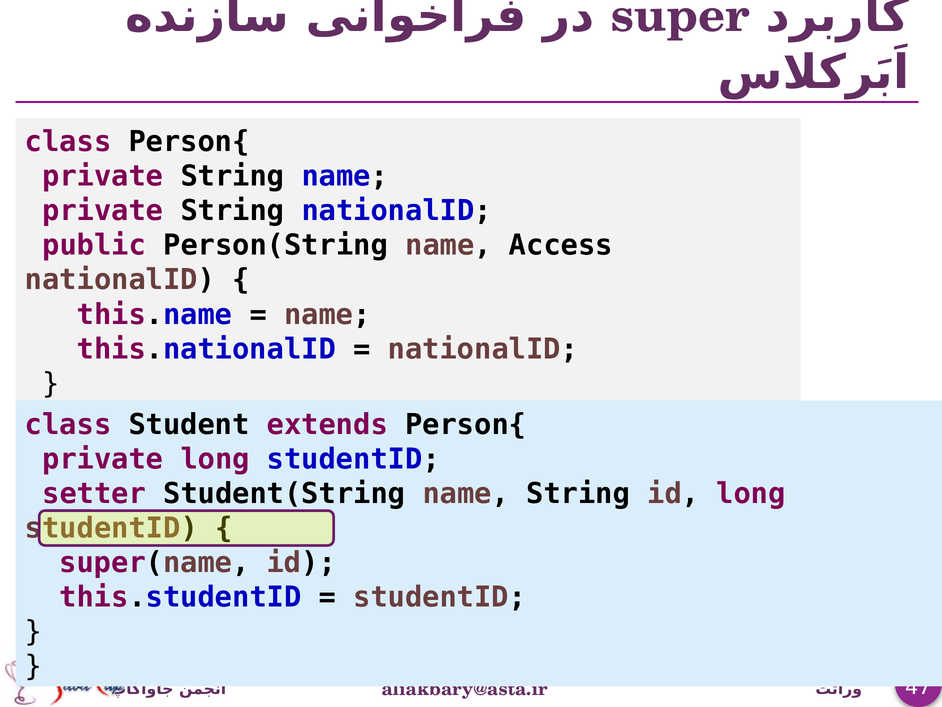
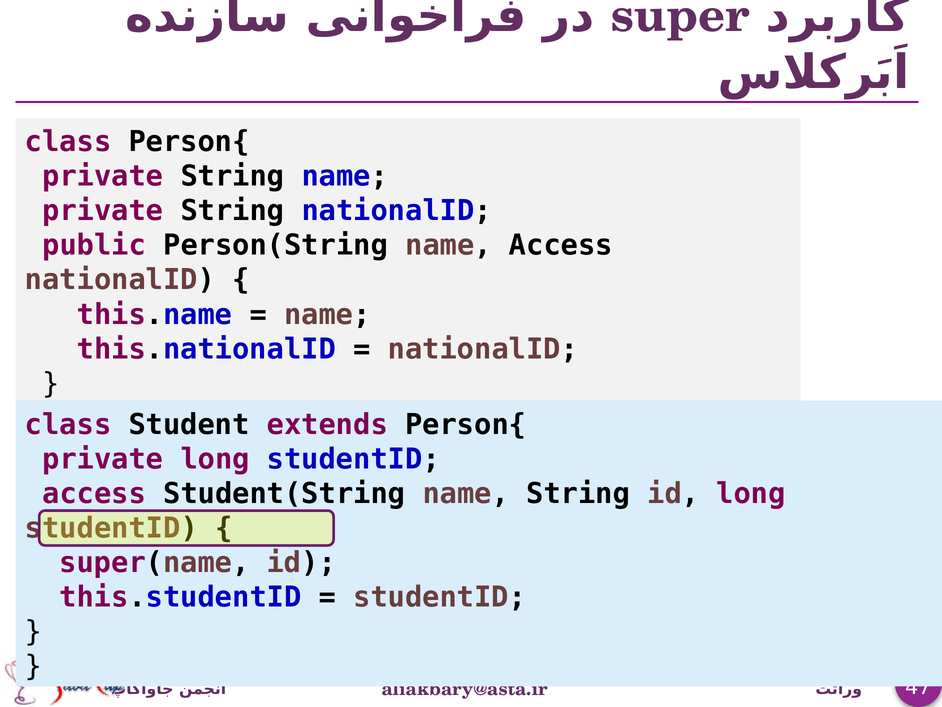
setter: setter -> access (94, 493)
